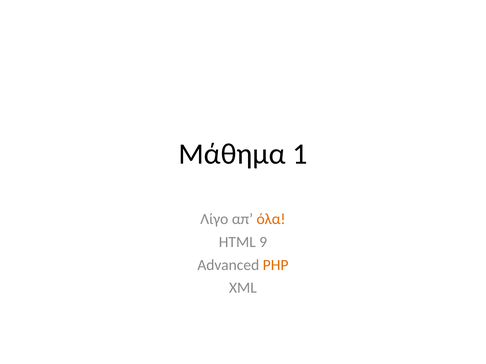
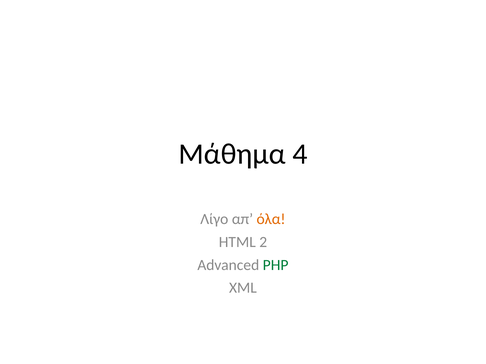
1: 1 -> 4 (300, 154)
9: 9 -> 2 (263, 242)
PHP colour: orange -> green (276, 265)
